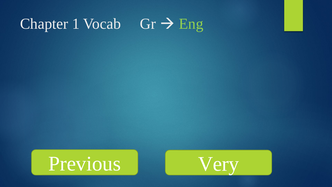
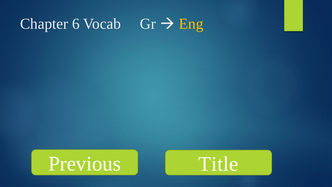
1: 1 -> 6 (76, 24)
Eng colour: light green -> yellow (191, 24)
Very: Very -> Title (218, 164)
